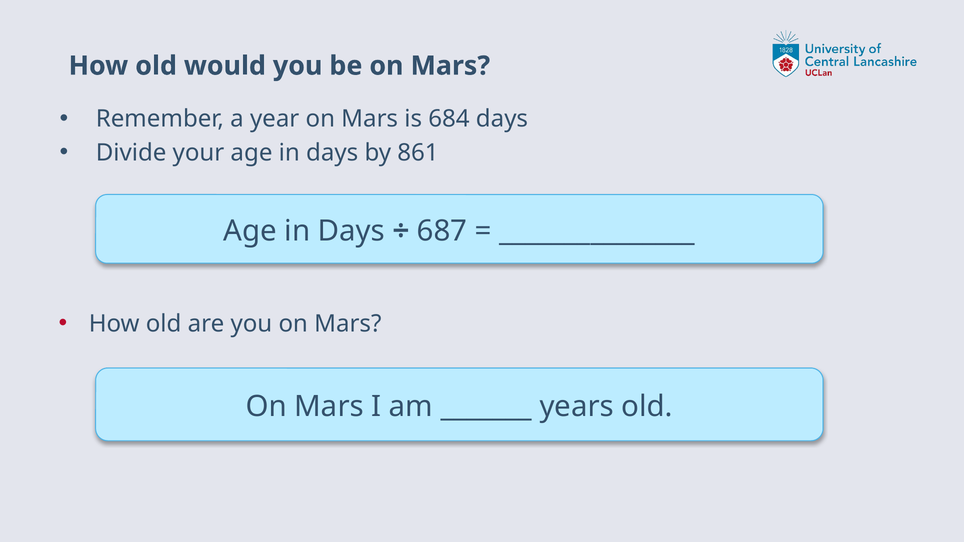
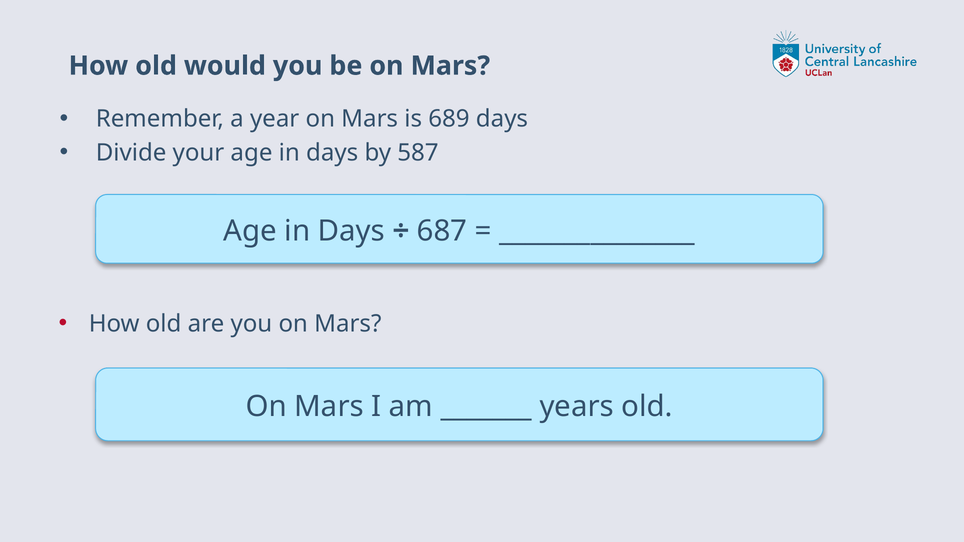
684: 684 -> 689 (449, 119)
861: 861 -> 587 (418, 153)
